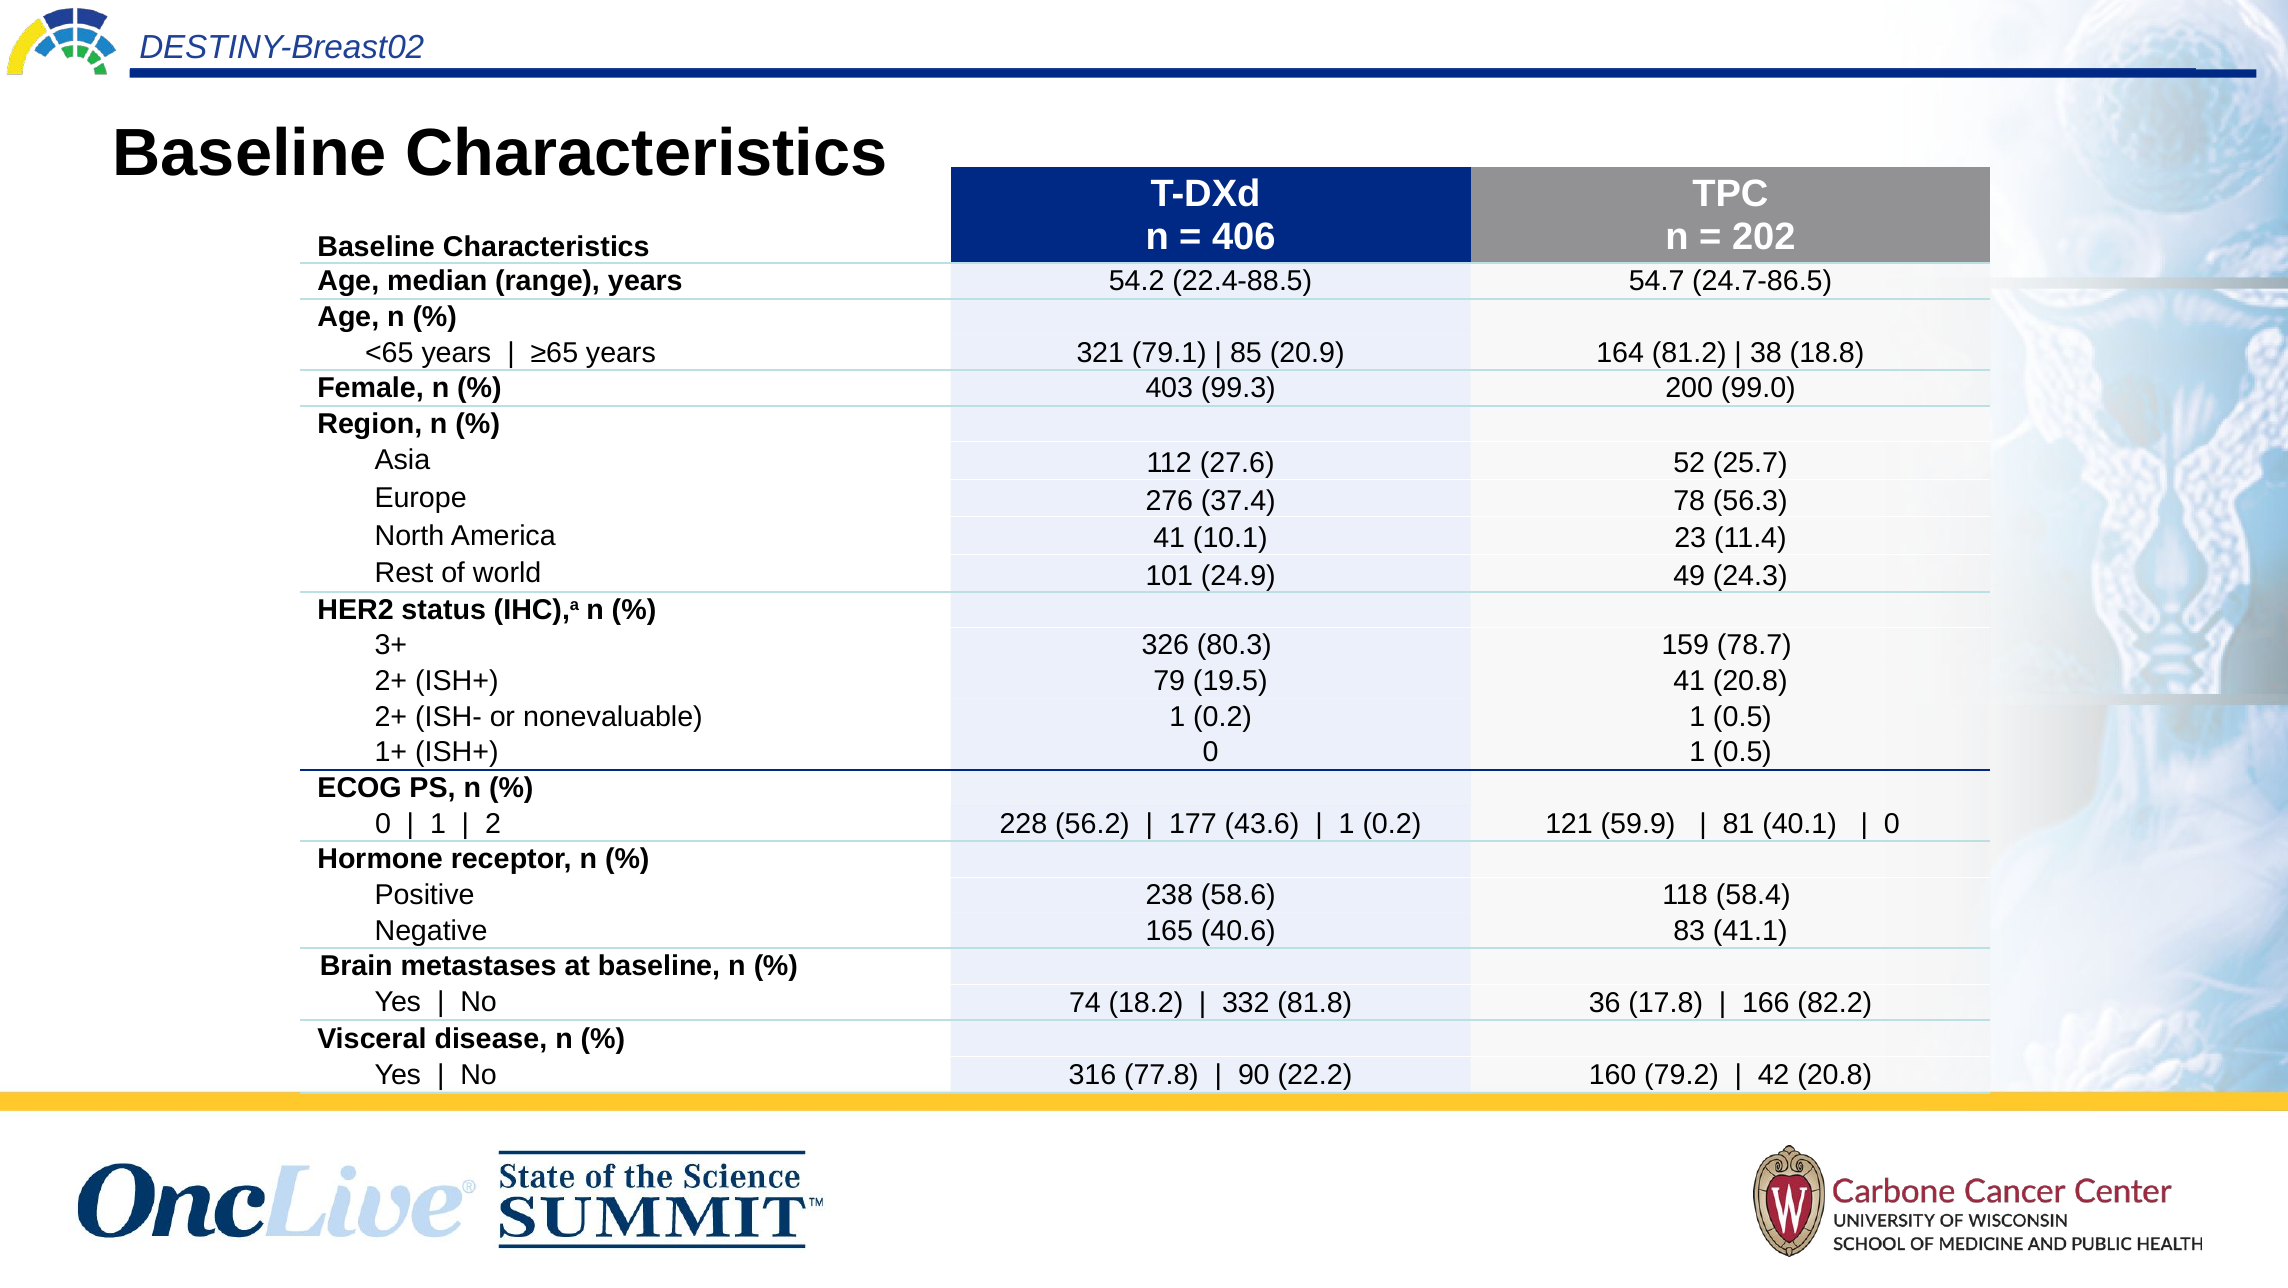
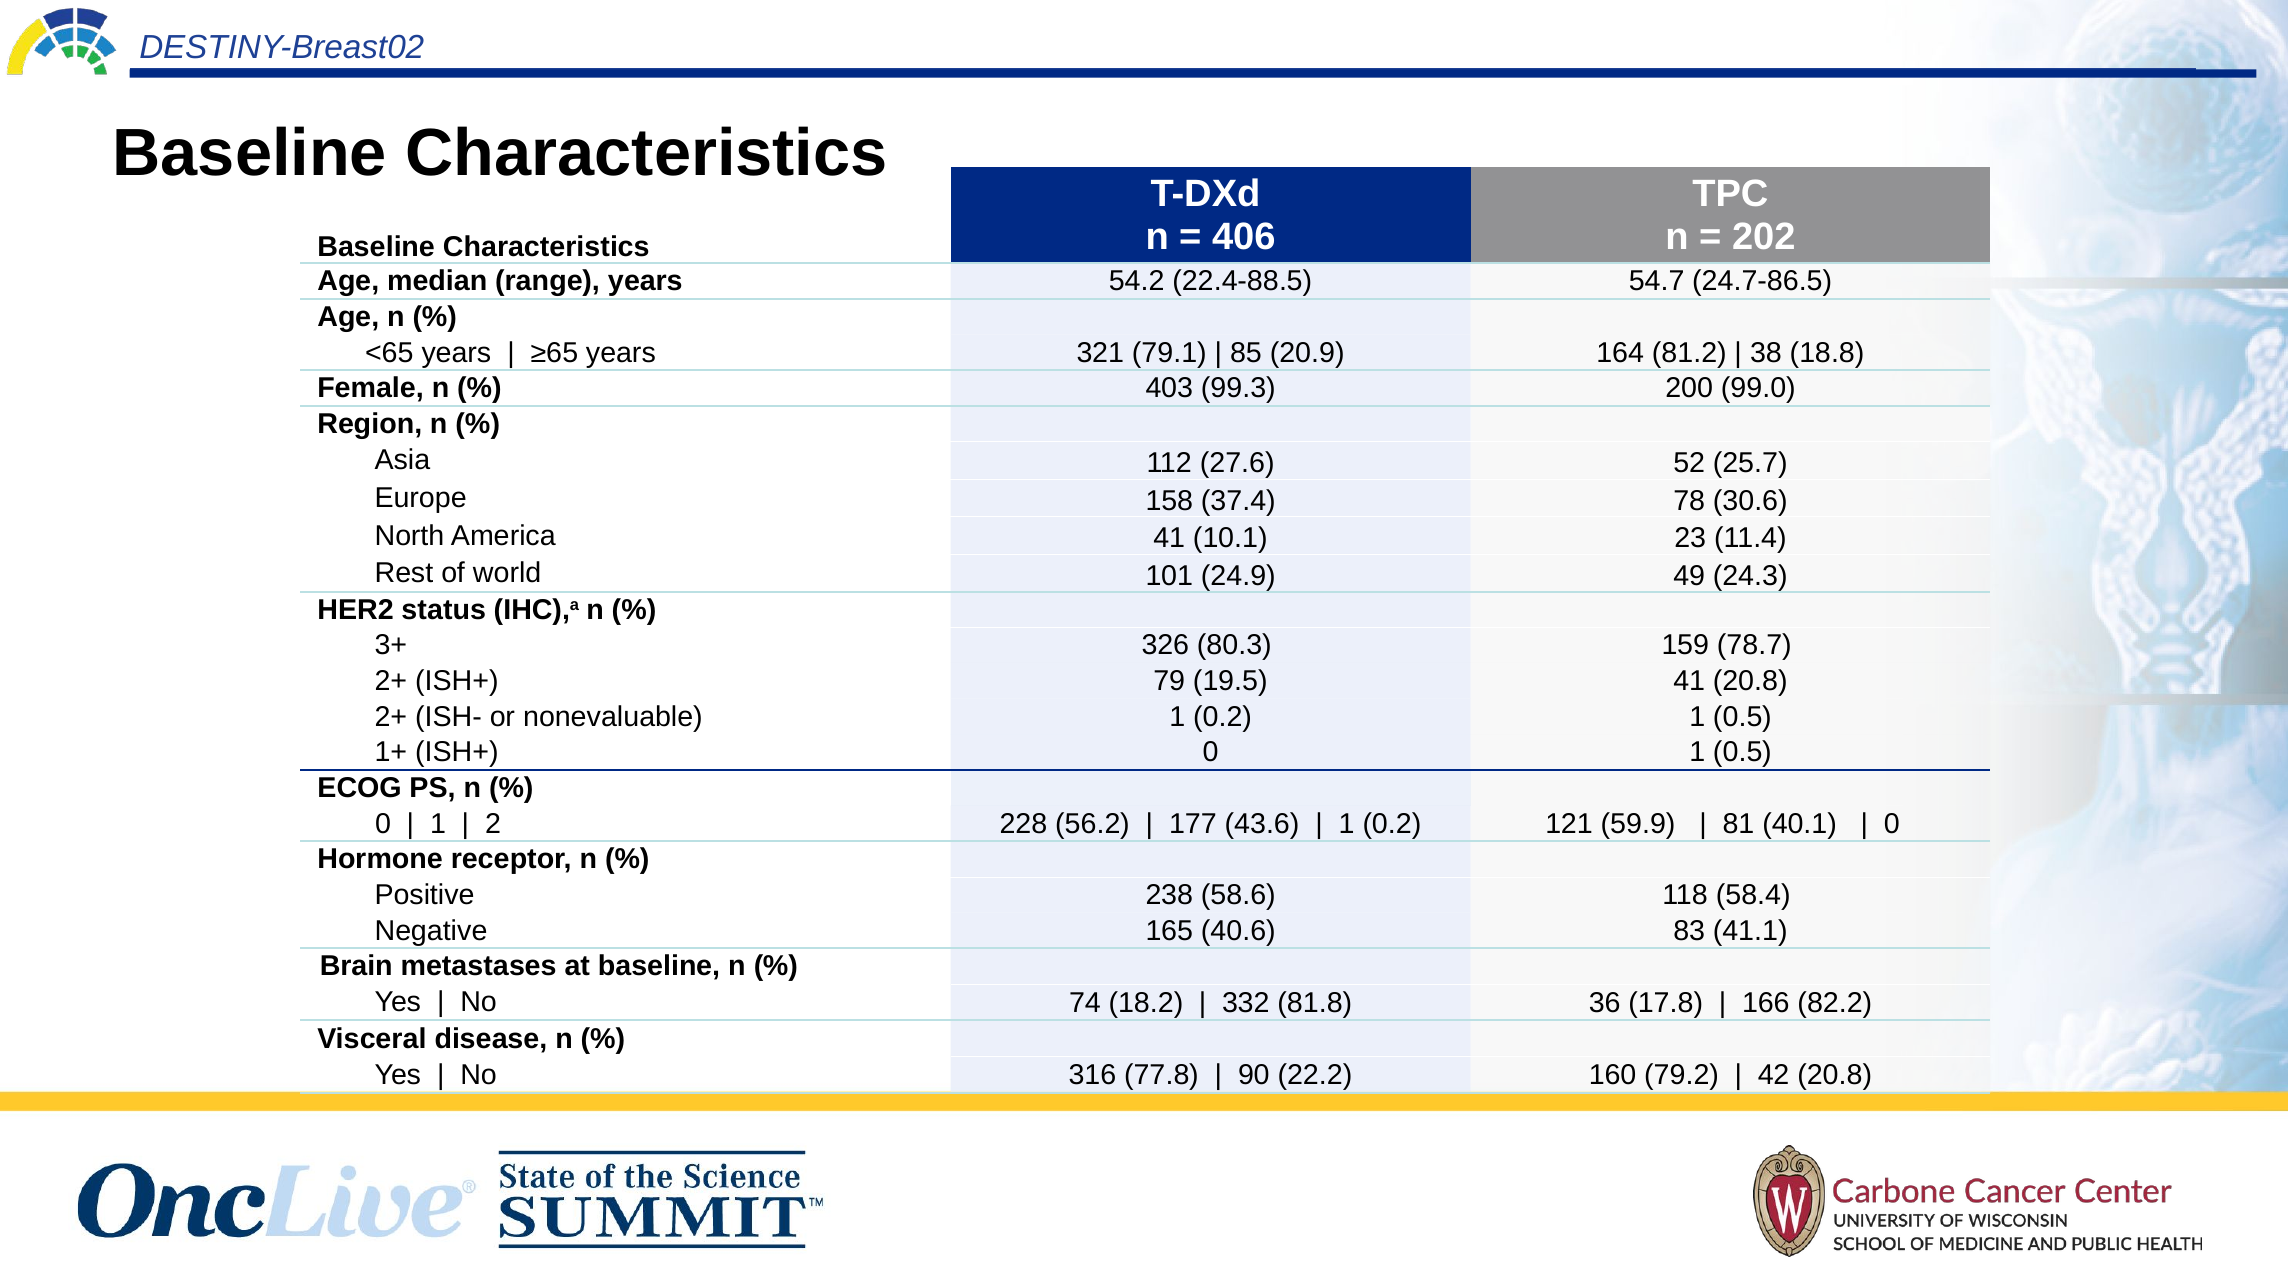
276: 276 -> 158 (1169, 501)
56.3: 56.3 -> 30.6 (1750, 501)
